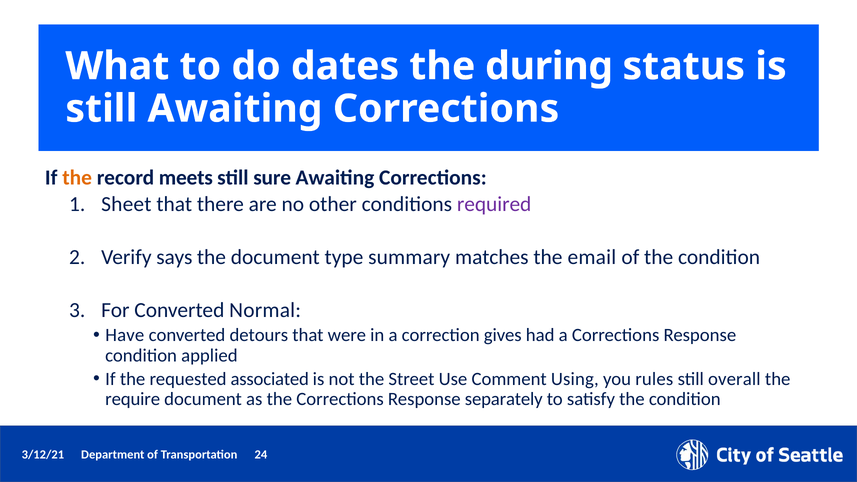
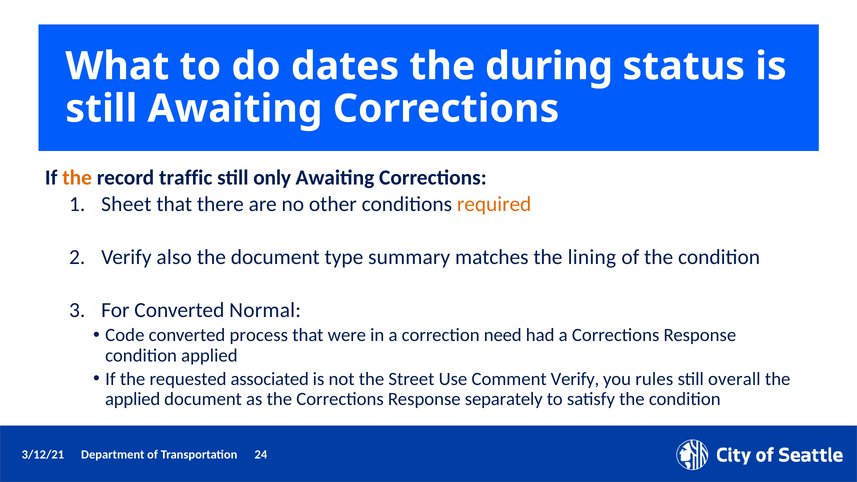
meets: meets -> traffic (186, 178)
sure: sure -> only (272, 178)
required colour: purple -> orange (494, 204)
says: says -> also (174, 257)
email: email -> lining (592, 257)
Have: Have -> Code (125, 335)
detours: detours -> process (259, 335)
gives: gives -> need (503, 335)
Comment Using: Using -> Verify (575, 379)
require: require -> applied (133, 399)
